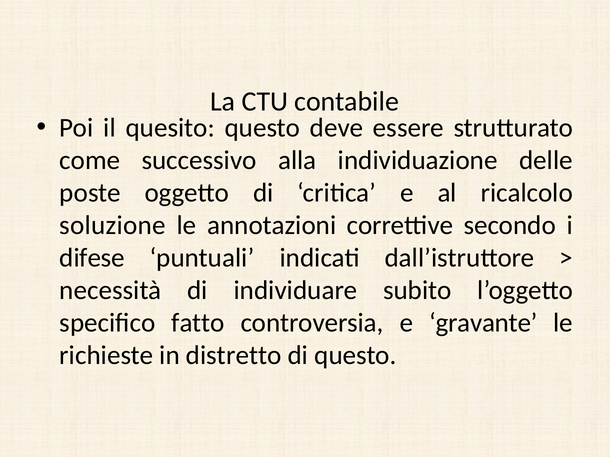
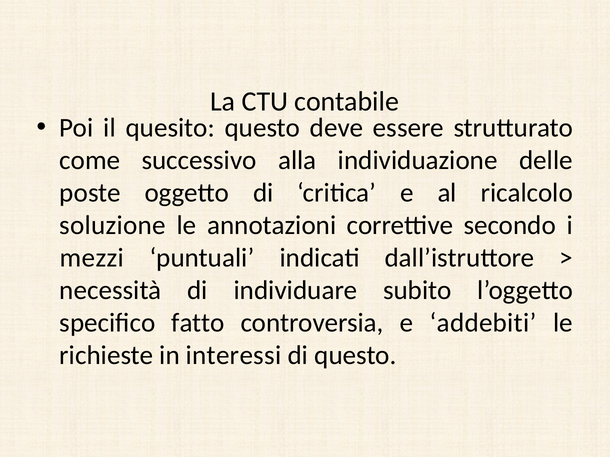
difese: difese -> mezzi (92, 258)
gravante: gravante -> addebiti (483, 323)
distretto: distretto -> interessi (234, 356)
